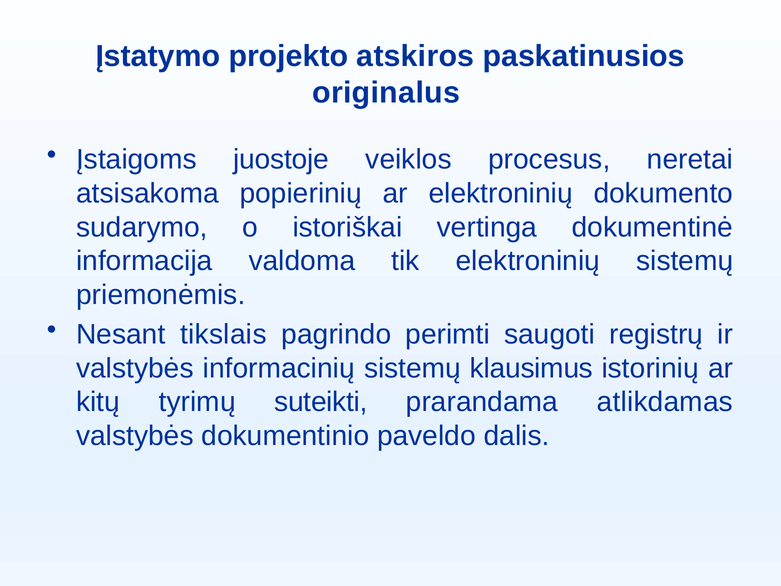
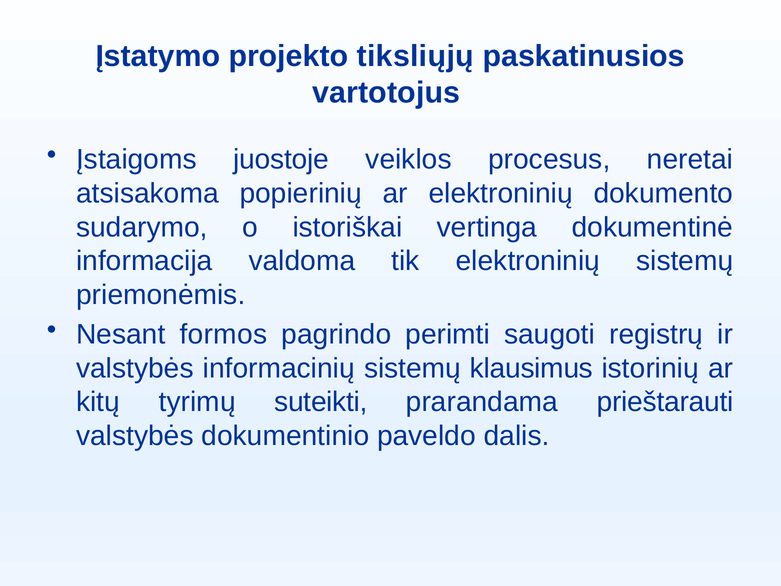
atskiros: atskiros -> tiksliųjų (415, 56)
originalus: originalus -> vartotojus (386, 93)
tikslais: tikslais -> formos (223, 334)
atlikdamas: atlikdamas -> prieštarauti (665, 402)
